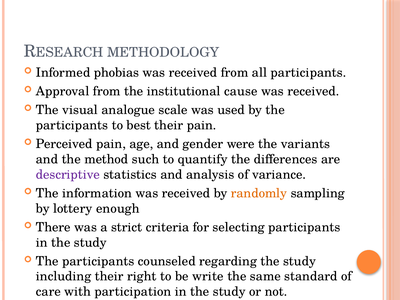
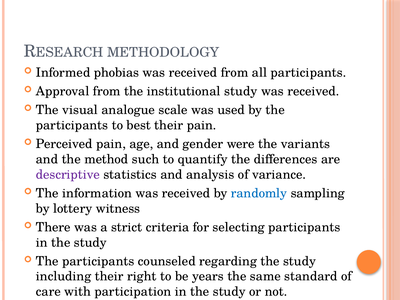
institutional cause: cause -> study (241, 91)
randomly colour: orange -> blue (259, 193)
enough: enough -> witness (118, 208)
write: write -> years (208, 276)
